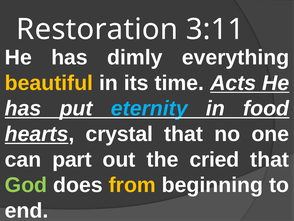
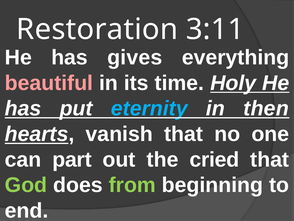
dimly: dimly -> gives (135, 57)
beautiful colour: yellow -> pink (49, 83)
Acts: Acts -> Holy (233, 83)
food: food -> then (266, 108)
crystal: crystal -> vanish (119, 134)
from colour: yellow -> light green (132, 185)
